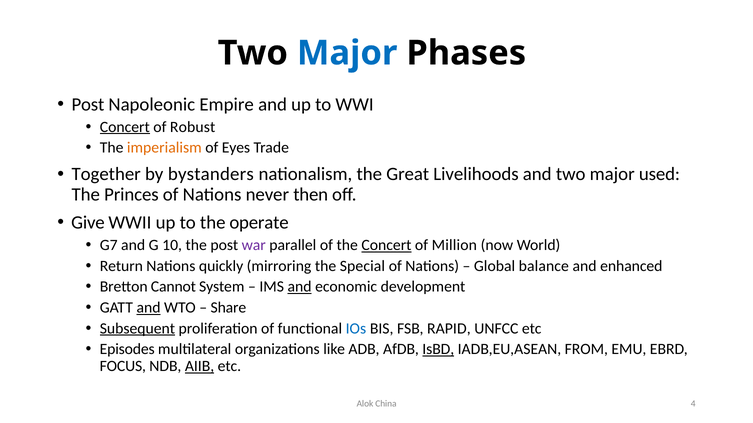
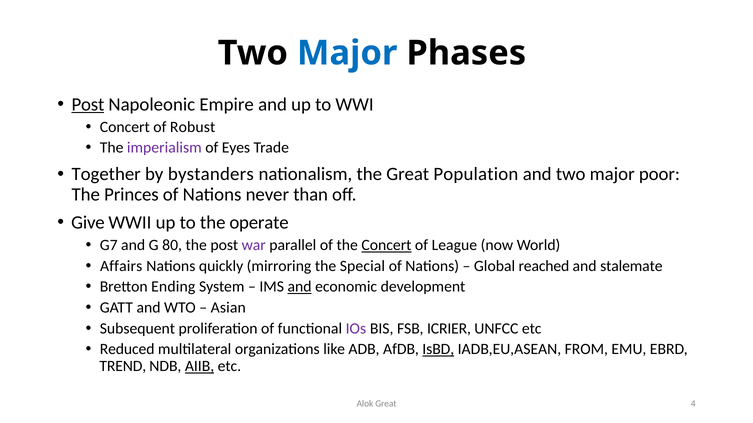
Post underline: none -> present (88, 105)
Concert underline: present -> none (125, 127)
imperialism colour: orange -> purple (164, 148)
Livelihoods: Livelihoods -> Population (476, 174)
used: used -> poor (659, 174)
then: then -> than (311, 195)
10: 10 -> 80 (172, 245)
Million: Million -> League (454, 245)
Return: Return -> Affairs (121, 266)
balance: balance -> reached (544, 266)
enhanced: enhanced -> stalemate (631, 266)
Cannot: Cannot -> Ending (173, 287)
and underline: present -> none (149, 308)
Share: Share -> Asian (228, 308)
Subsequent underline: present -> none (137, 329)
IOs colour: blue -> purple (356, 329)
RAPID: RAPID -> ICRIER (449, 329)
Episodes: Episodes -> Reduced (127, 350)
FOCUS: FOCUS -> TREND (123, 367)
Alok China: China -> Great (386, 404)
